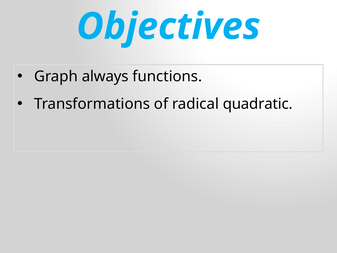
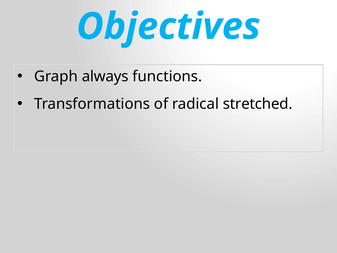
quadratic: quadratic -> stretched (258, 104)
